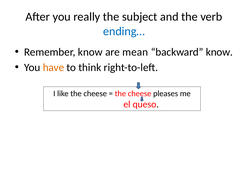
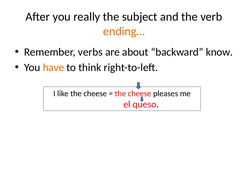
ending… colour: blue -> orange (124, 31)
Remember know: know -> verbs (90, 52)
mean: mean -> about (135, 52)
